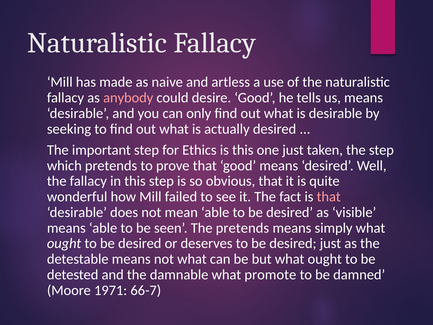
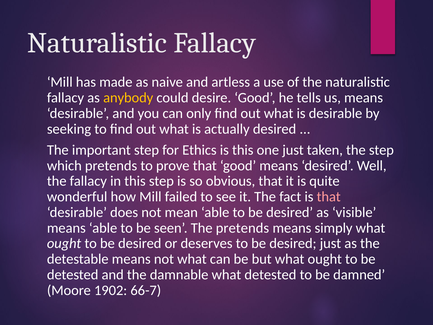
anybody colour: pink -> yellow (128, 98)
what promote: promote -> detested (270, 275)
1971: 1971 -> 1902 (111, 290)
